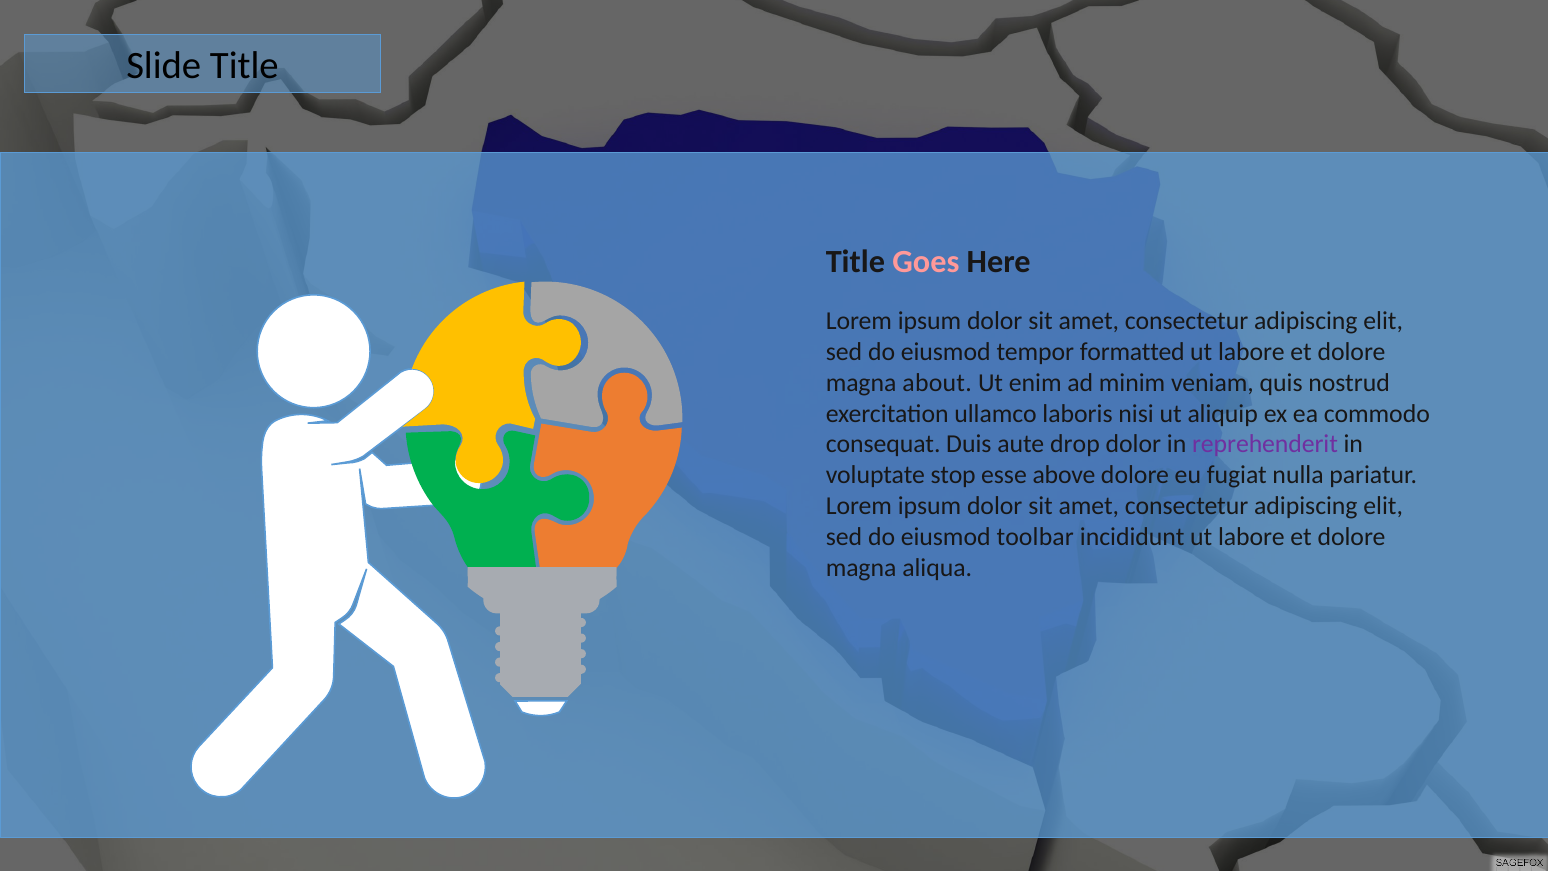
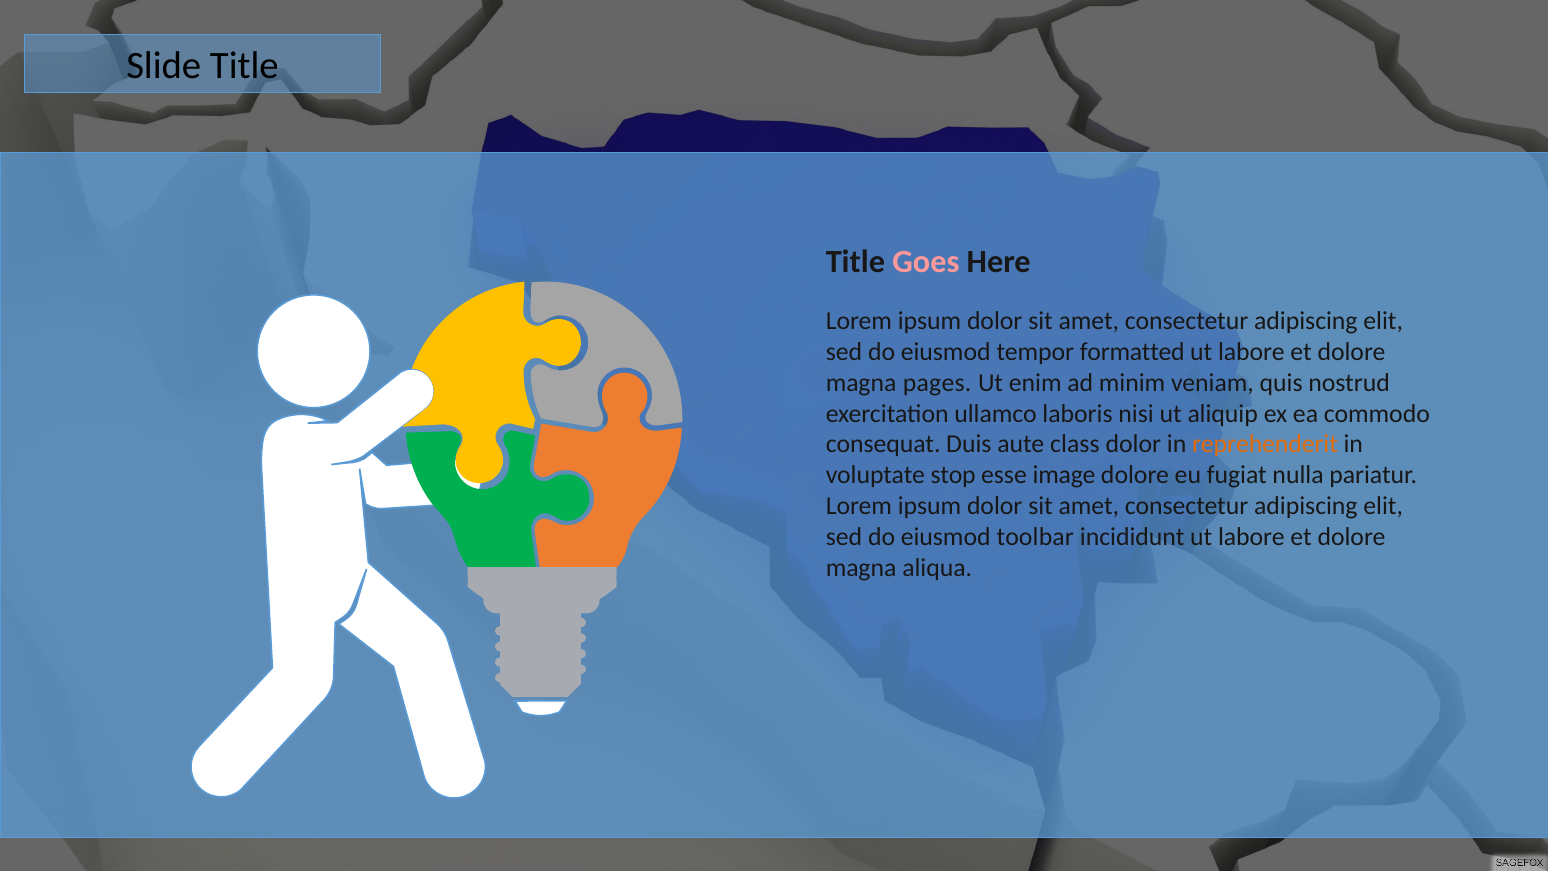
about: about -> pages (937, 382)
drop: drop -> class (1075, 444)
reprehenderit colour: purple -> orange (1265, 444)
above: above -> image (1064, 475)
